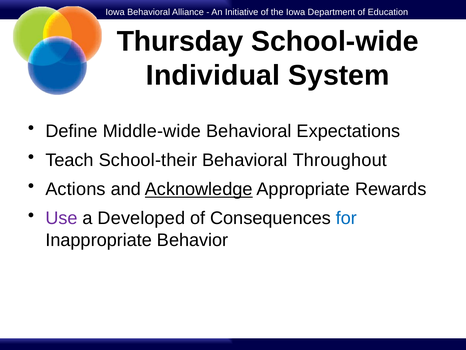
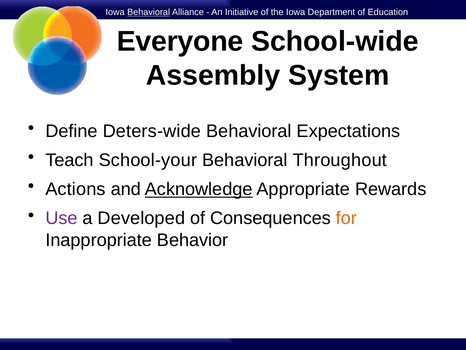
Behavioral underline: none -> present (149, 12)
Thursday: Thursday -> Everyone (180, 41)
Individual: Individual -> Assembly (213, 75)
Middle-wide: Middle-wide -> Deters-wide (152, 131)
School-their: School-their -> School-your (148, 160)
for colour: blue -> orange (346, 218)
